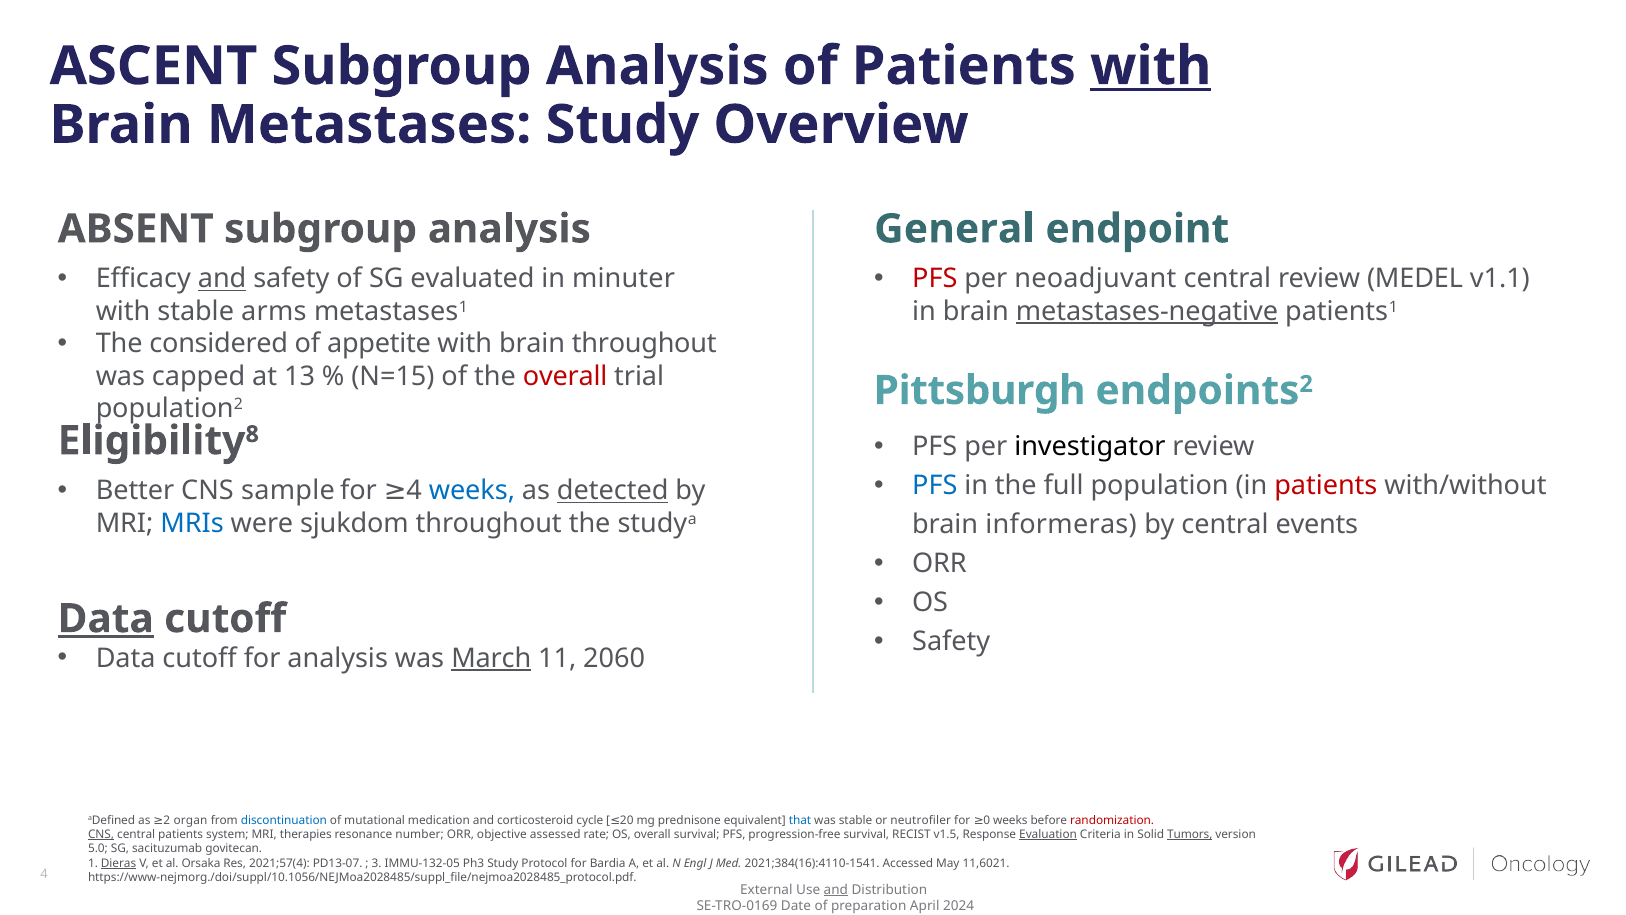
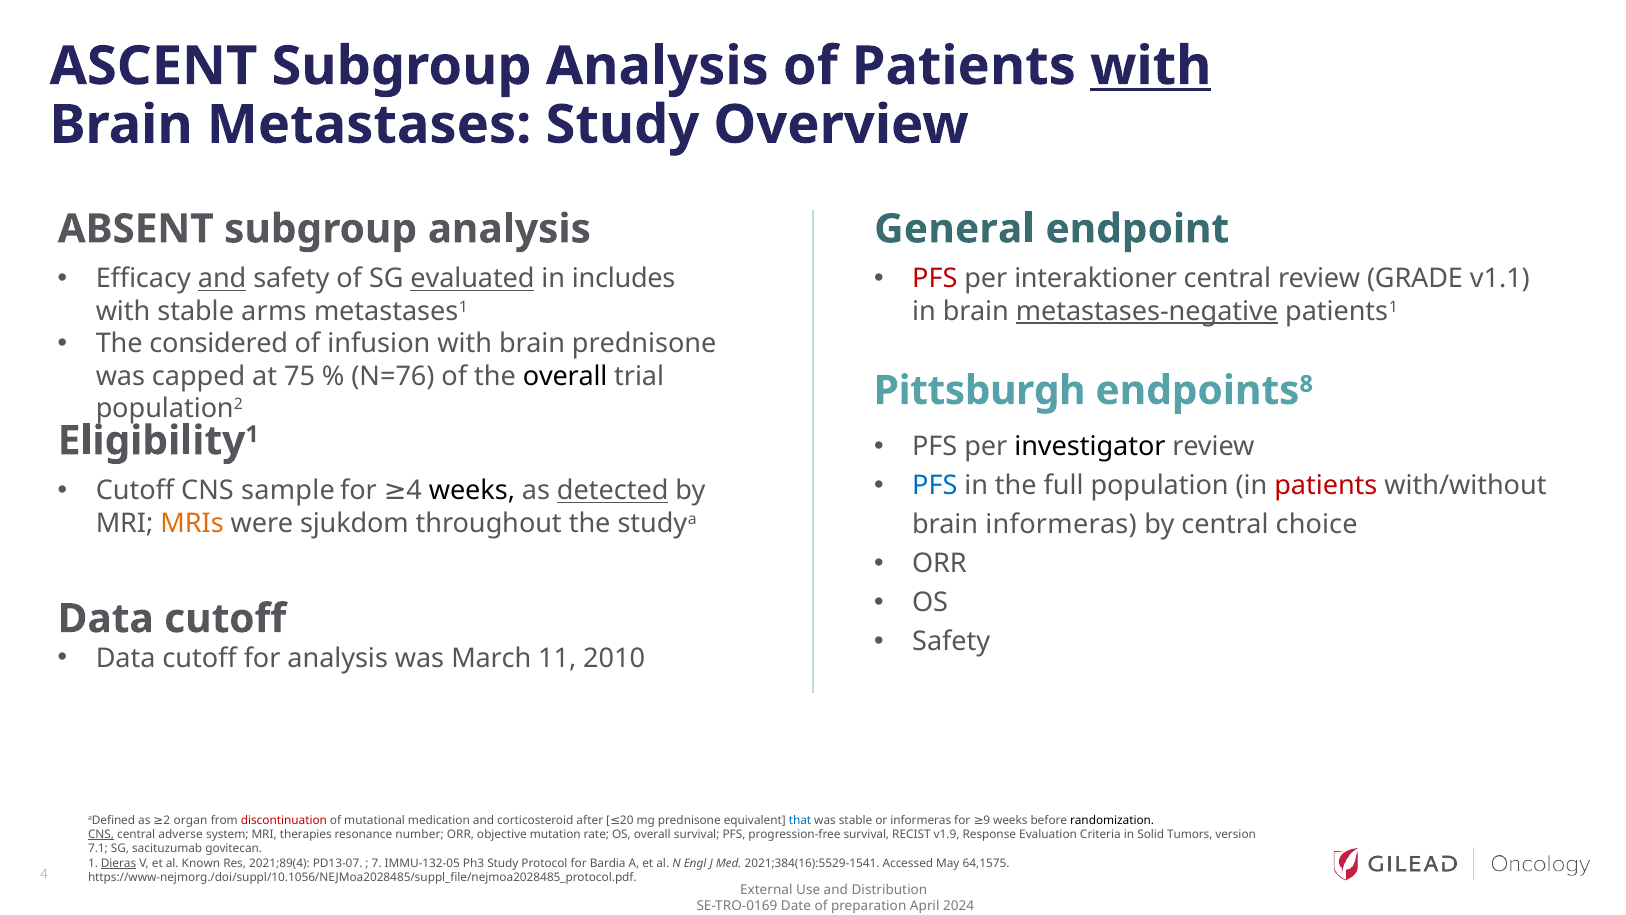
evaluated underline: none -> present (472, 279)
minuter: minuter -> includes (624, 279)
neoadjuvant: neoadjuvant -> interaktioner (1096, 279)
MEDEL: MEDEL -> GRADE (1415, 279)
appetite: appetite -> infusion (379, 344)
brain throughout: throughout -> prednisone (644, 344)
13: 13 -> 75 (300, 376)
N=15: N=15 -> N=76 (393, 376)
overall colour: red -> black (565, 376)
2: 2 -> 8 (1306, 384)
8: 8 -> 1 (252, 434)
Better: Better -> Cutoff (135, 491)
weeks colour: blue -> black (472, 491)
MRIs colour: blue -> orange (192, 523)
events: events -> choice (1317, 525)
Data underline: present -> none (106, 619)
March underline: present -> none (491, 658)
2060: 2060 -> 2010 (614, 658)
discontinuation colour: blue -> red (284, 820)
cycle: cycle -> after (590, 820)
or neutrofiler: neutrofiler -> informeras (921, 820)
0: 0 -> 9 (987, 820)
randomization colour: red -> black (1112, 820)
central patients: patients -> adverse (181, 834)
assessed: assessed -> mutation (555, 834)
v1.5: v1.5 -> v1.9 (947, 834)
Evaluation underline: present -> none (1048, 834)
Tumors underline: present -> none (1190, 834)
5.0: 5.0 -> 7.1 (98, 849)
Orsaka: Orsaka -> Known (201, 863)
2021;57(4: 2021;57(4 -> 2021;89(4 (279, 863)
3: 3 -> 7 (377, 863)
2021;384(16):4110-1541: 2021;384(16):4110-1541 -> 2021;384(16):5529-1541 (812, 863)
11,6021: 11,6021 -> 64,1575 (986, 863)
and underline: present -> none (836, 889)
